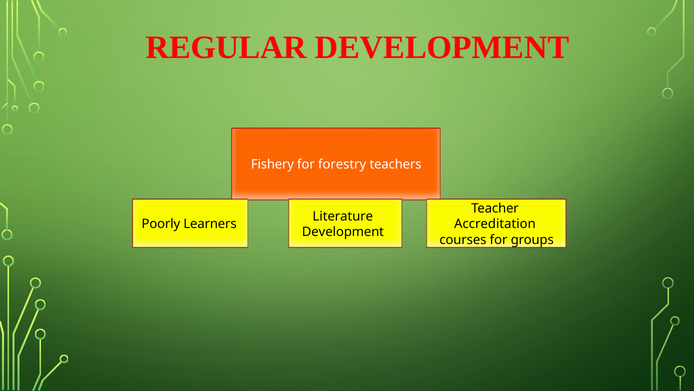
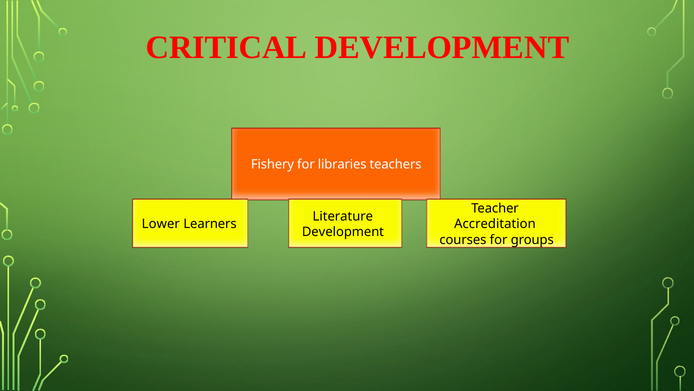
REGULAR: REGULAR -> CRITICAL (226, 47)
forestry: forestry -> libraries (342, 164)
Poorly: Poorly -> Lower (161, 224)
